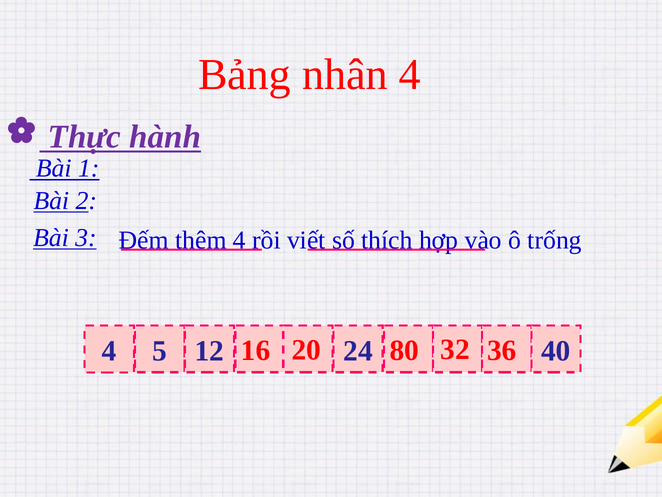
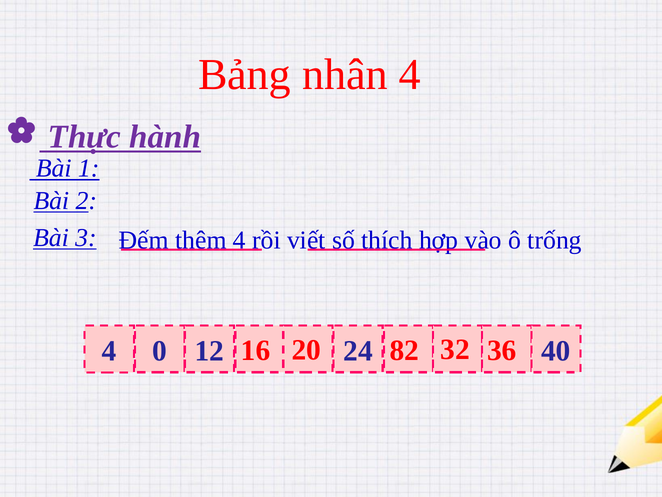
80: 80 -> 82 (404, 350)
5: 5 -> 0 (160, 351)
